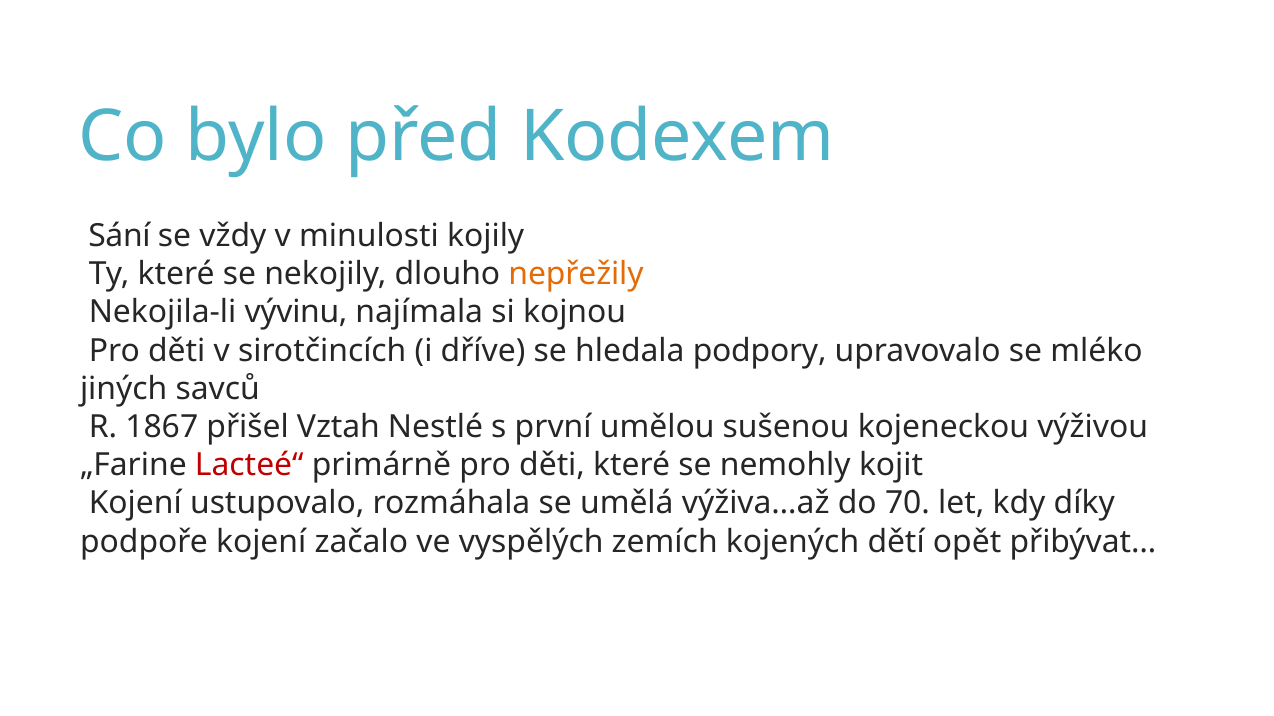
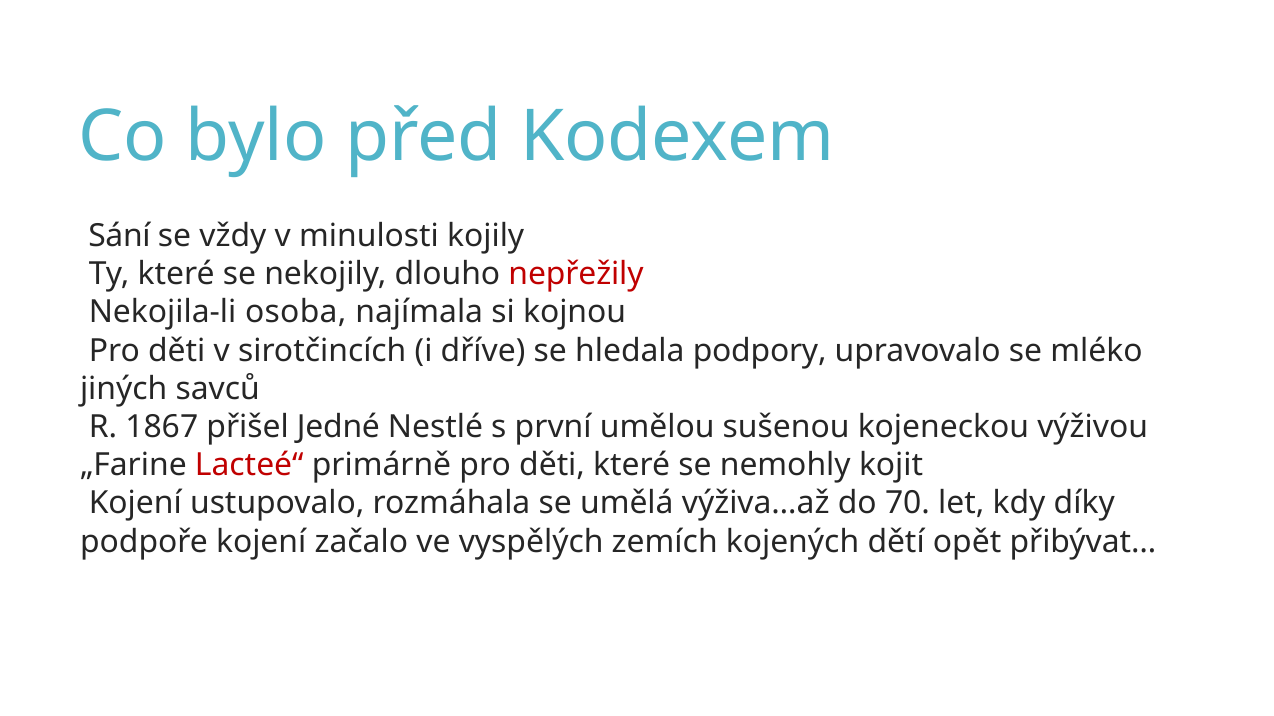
nepřežily colour: orange -> red (576, 274)
vývinu: vývinu -> osoba (296, 313)
Vztah: Vztah -> Jedné (338, 427)
